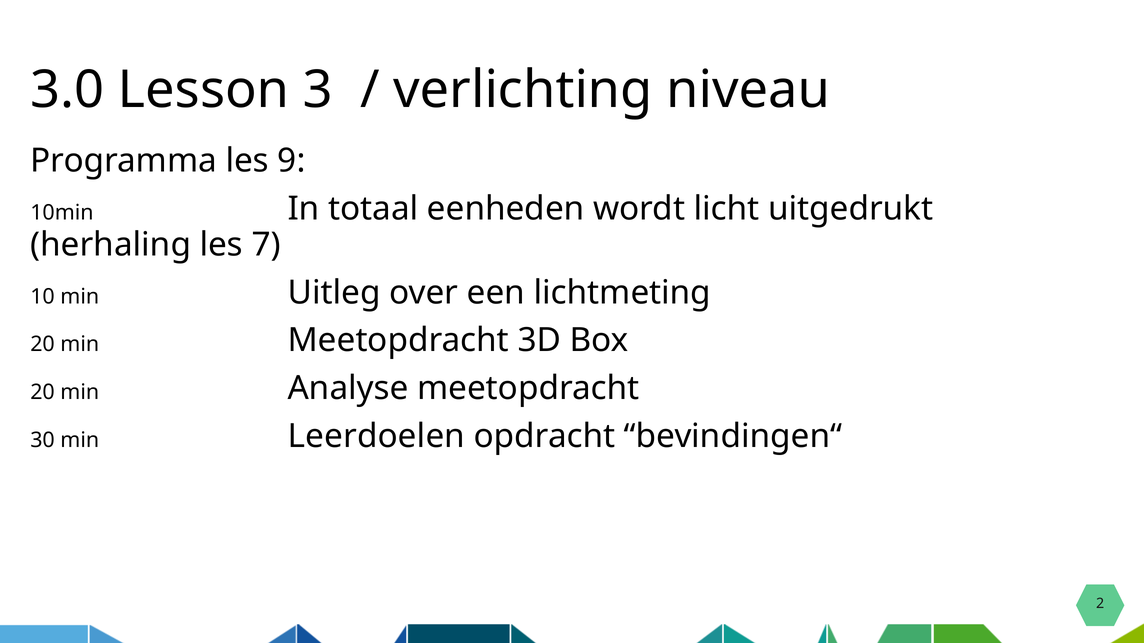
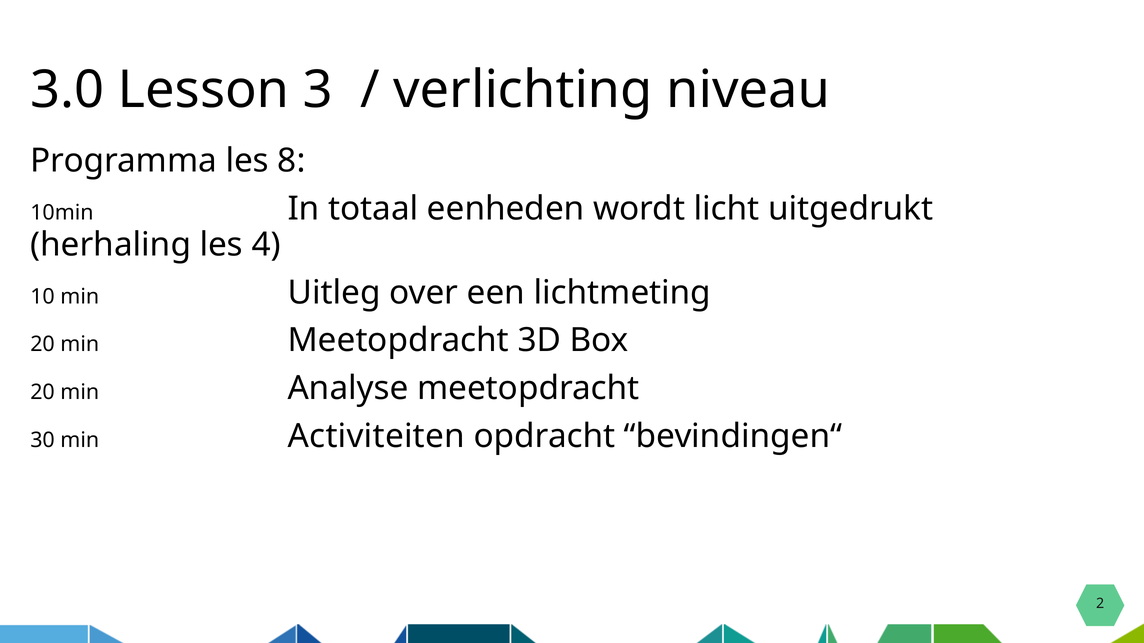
9: 9 -> 8 (291, 161)
7: 7 -> 4 (266, 245)
Leerdoelen: Leerdoelen -> Activiteiten (376, 436)
